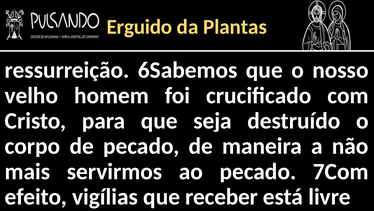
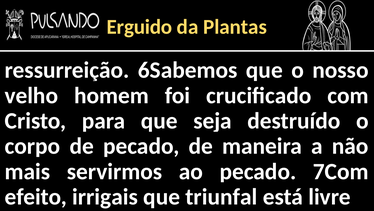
vigílias: vigílias -> irrigais (105, 196)
receber: receber -> triunfal (221, 196)
